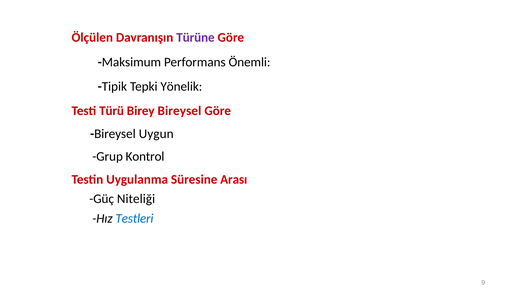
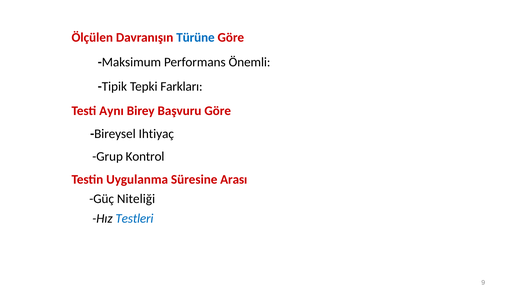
Türüne colour: purple -> blue (195, 38)
Yönelik: Yönelik -> Farkları (181, 86)
Türü: Türü -> Aynı (111, 111)
Birey Bireysel: Bireysel -> Başvuru (180, 111)
Uygun: Uygun -> Ihtiyaç (156, 133)
